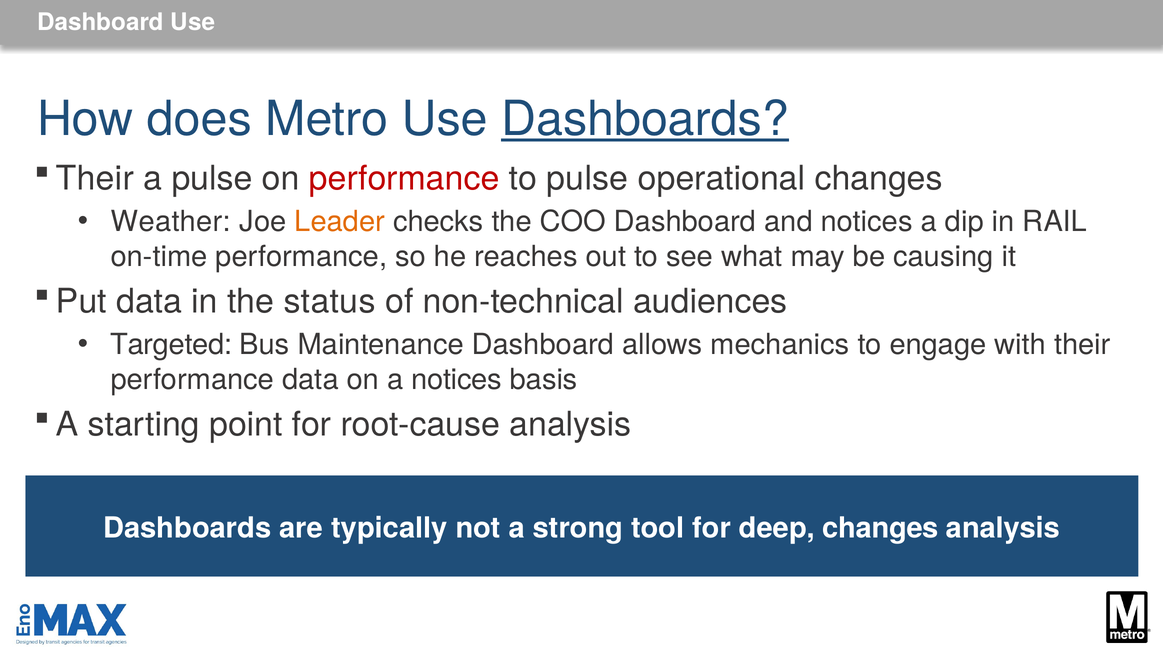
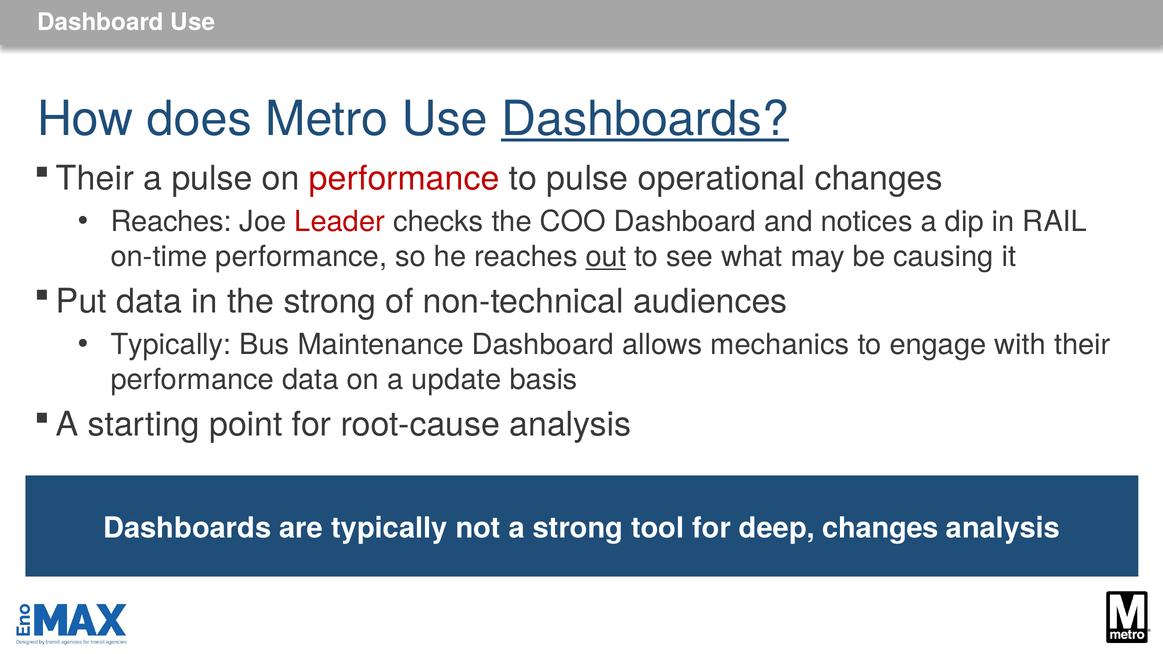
Weather: Weather -> Reaches (171, 222)
Leader colour: orange -> red (340, 222)
out underline: none -> present (606, 257)
the status: status -> strong (330, 302)
Targeted: Targeted -> Typically (171, 345)
a notices: notices -> update (456, 380)
